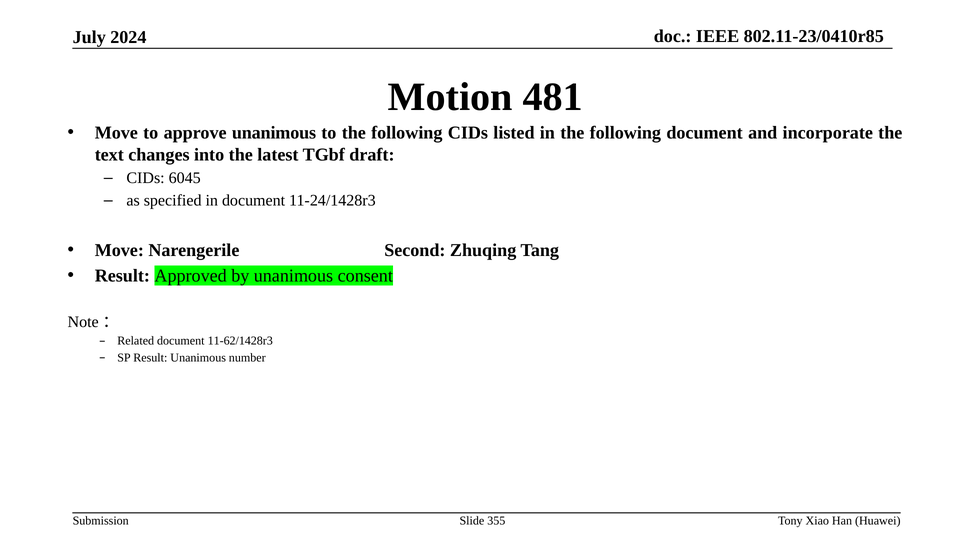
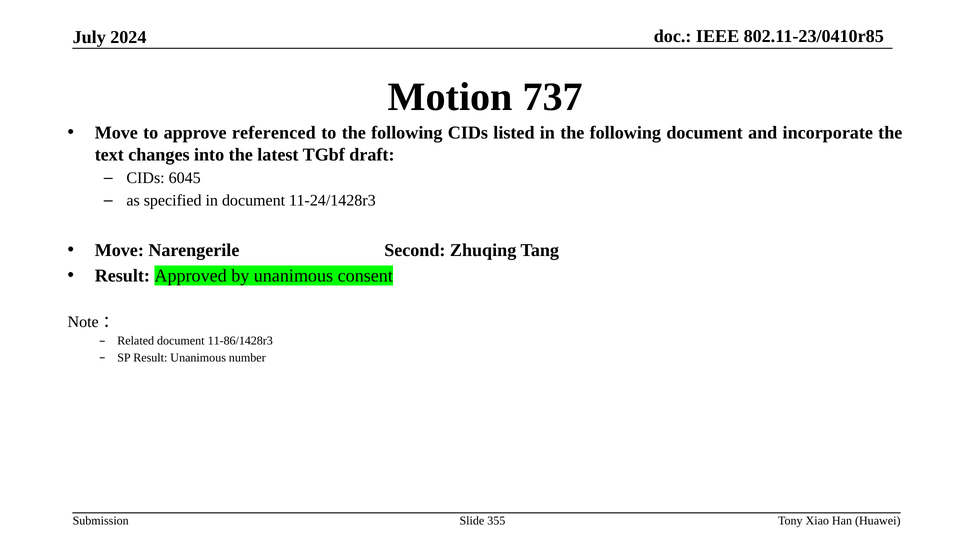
481: 481 -> 737 (553, 97)
approve unanimous: unanimous -> referenced (274, 133)
11-62/1428r3: 11-62/1428r3 -> 11-86/1428r3 (240, 341)
